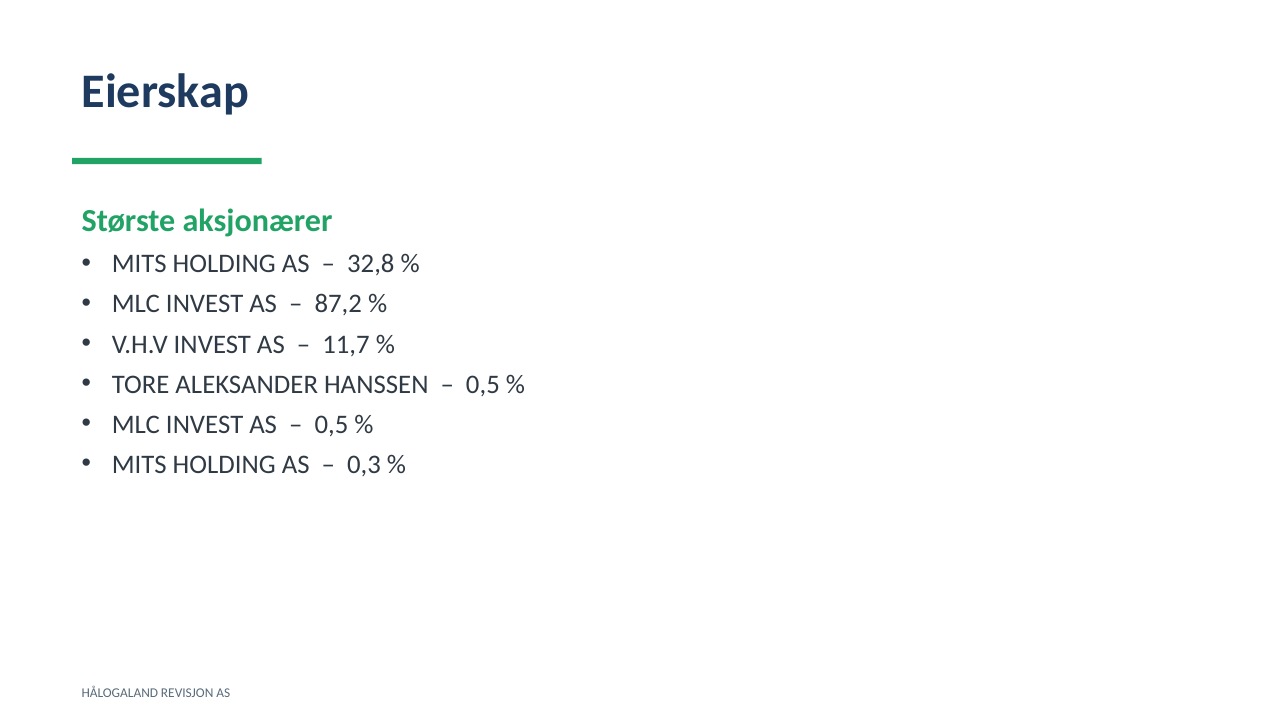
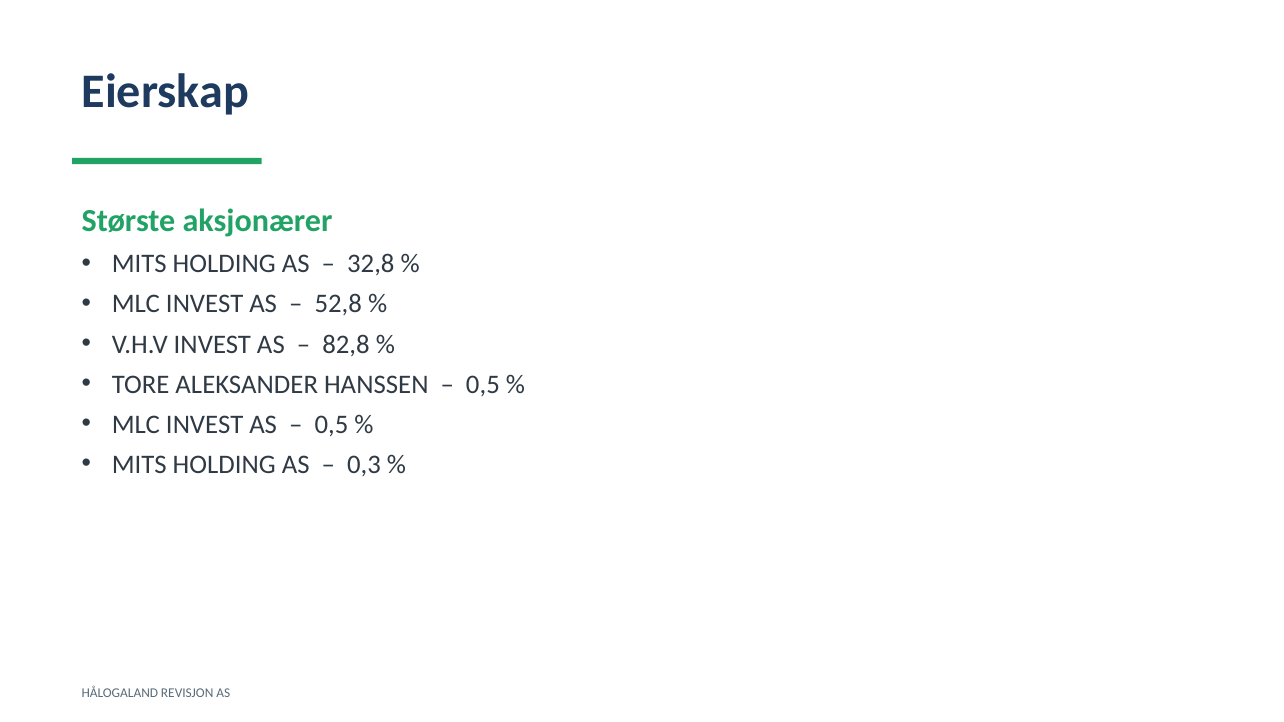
87,2: 87,2 -> 52,8 (338, 304)
11,7: 11,7 -> 82,8 (346, 344)
